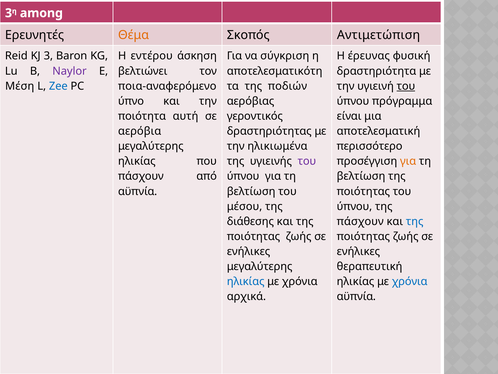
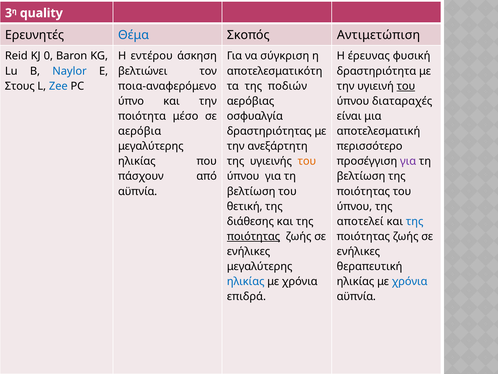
among: among -> quality (41, 13)
Θέμα colour: orange -> blue (134, 35)
3: 3 -> 0 (48, 56)
Naylor colour: purple -> blue (70, 71)
Μέση: Μέση -> Στους (20, 86)
πρόγραμμα: πρόγραμμα -> διαταραχές (402, 101)
αυτή: αυτή -> μέσο (186, 116)
γεροντικός: γεροντικός -> οσφυαλγία (255, 116)
ηλικιωμένα: ηλικιωμένα -> ανεξάρτητη (278, 146)
του colour: purple -> orange (307, 161)
για colour: orange -> purple (408, 161)
μέσου: μέσου -> θετική (245, 206)
πάσχουν: πάσχουν -> αποτελεί (360, 221)
ποιότητας underline: none -> present (253, 236)
αρχικά: αρχικά -> επιδρά (246, 296)
